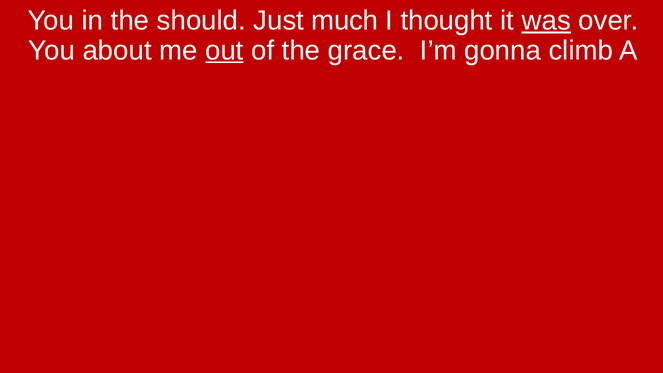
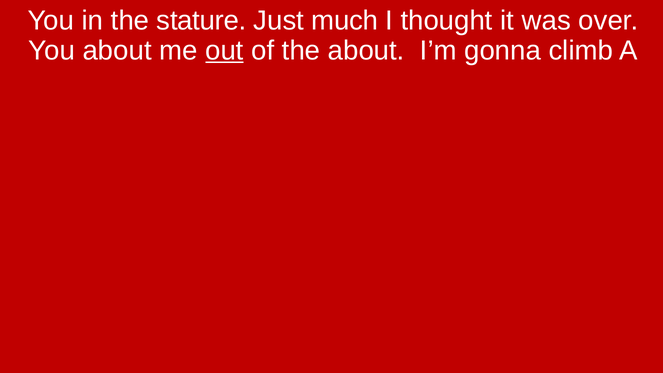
should: should -> stature (202, 21)
was underline: present -> none (546, 21)
the grace: grace -> about (366, 50)
